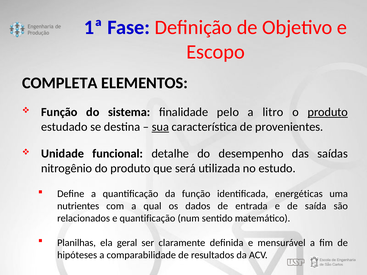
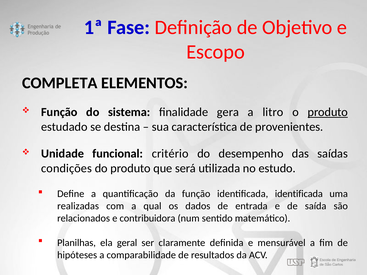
pelo: pelo -> gera (228, 112)
sua underline: present -> none (160, 127)
detalhe: detalhe -> critério (170, 154)
nitrogênio: nitrogênio -> condições (67, 168)
identificada energéticas: energéticas -> identificada (299, 194)
nutrientes: nutrientes -> realizadas (78, 206)
e quantificação: quantificação -> contribuidora (147, 218)
